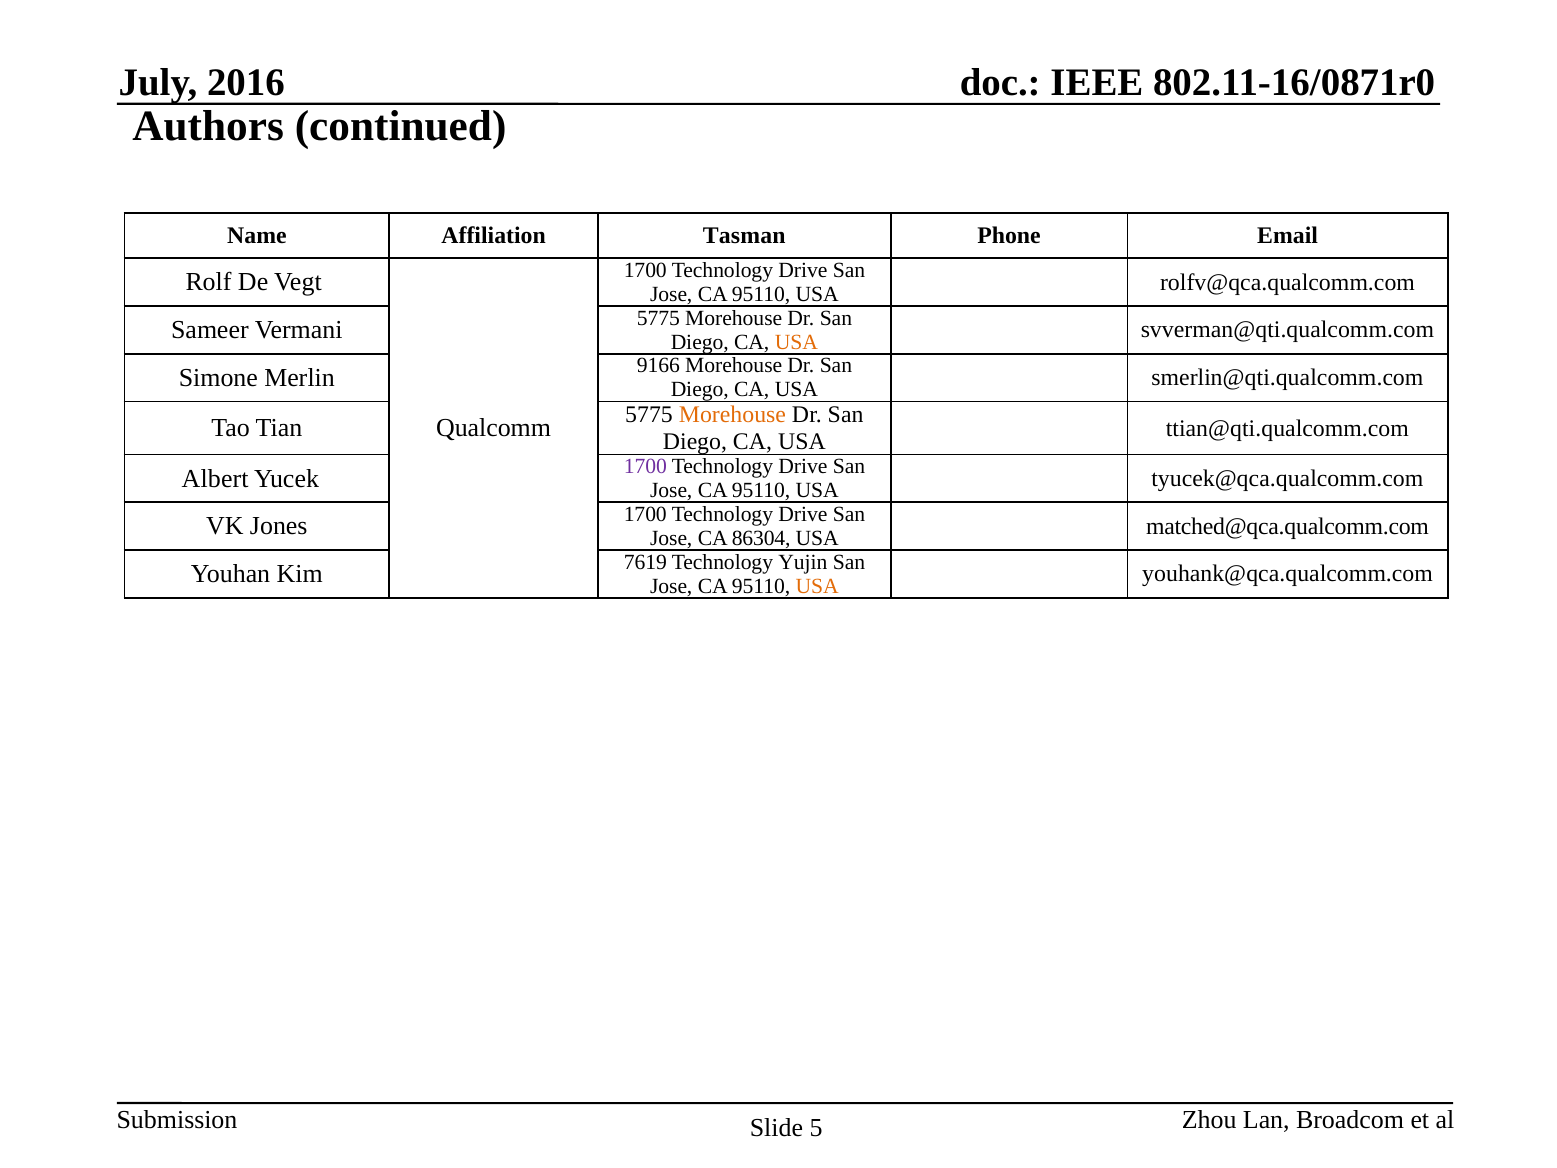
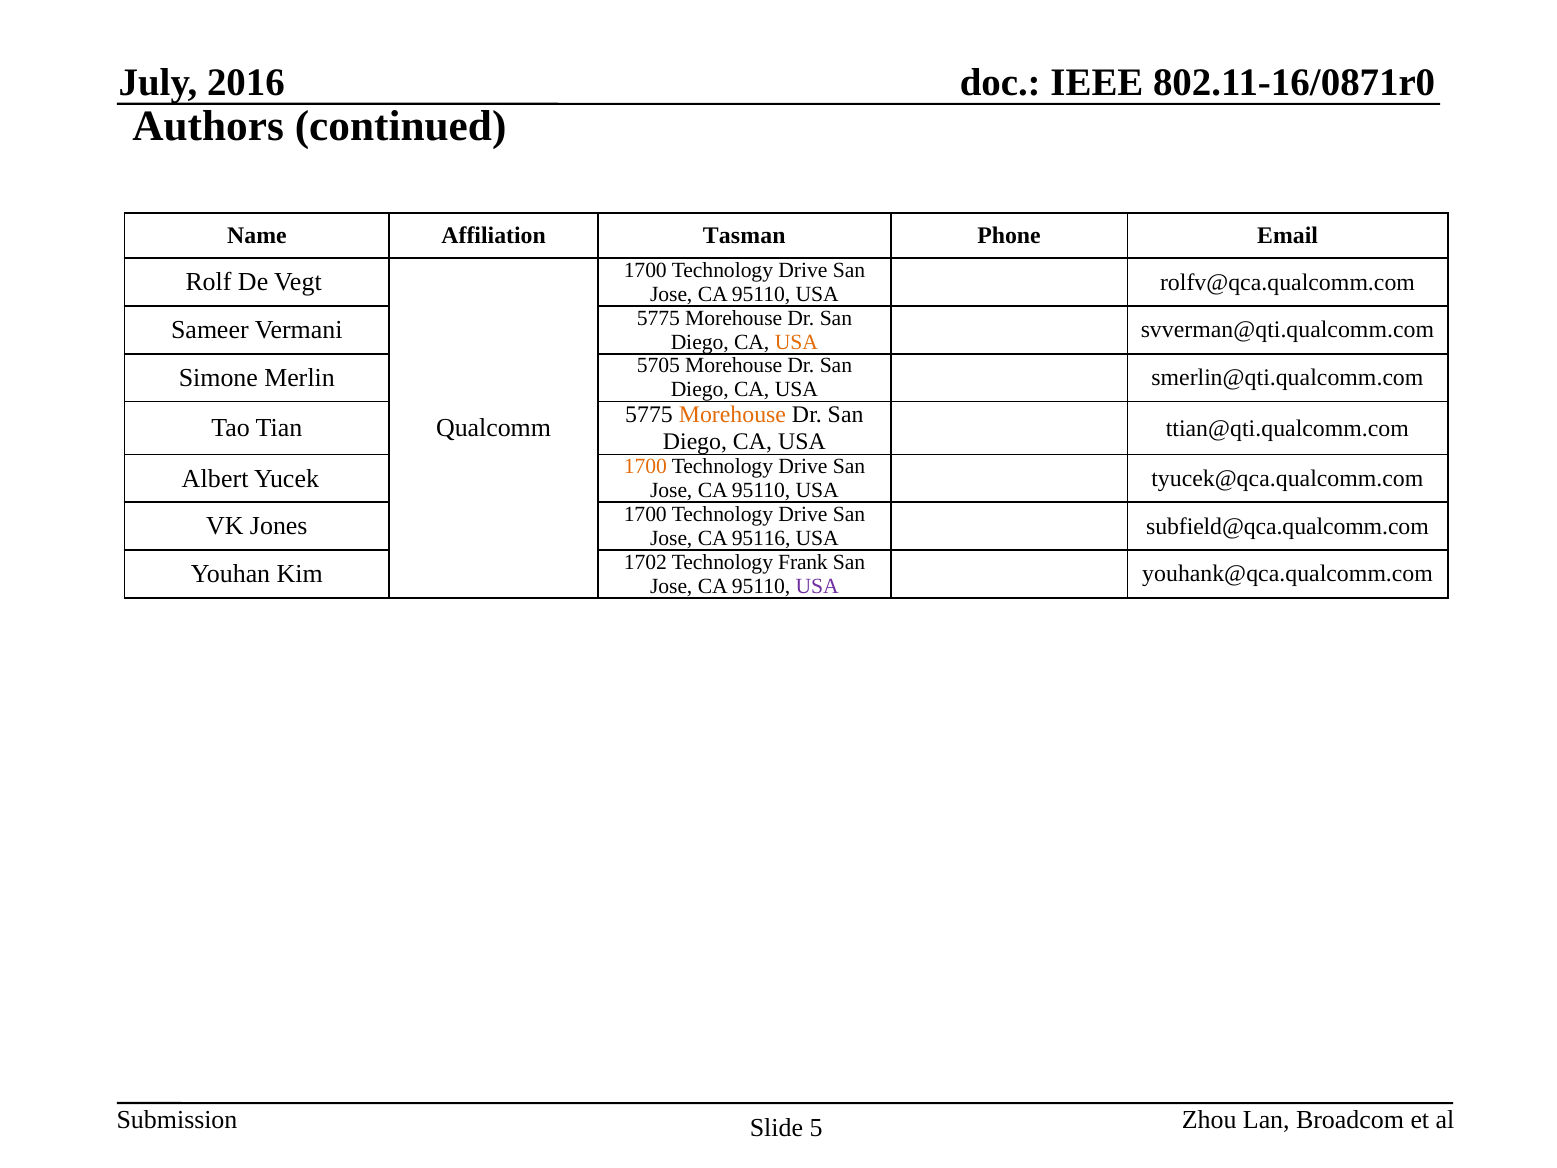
9166: 9166 -> 5705 (658, 366)
1700 colour: purple -> orange (645, 467)
86304: 86304 -> 95116 (761, 538)
matched@qca.qualcomm.com: matched@qca.qualcomm.com -> subfield@qca.qualcomm.com (1287, 526)
7619: 7619 -> 1702 (645, 562)
Yujin: Yujin -> Frank (803, 562)
USA colour: orange -> purple (817, 586)
